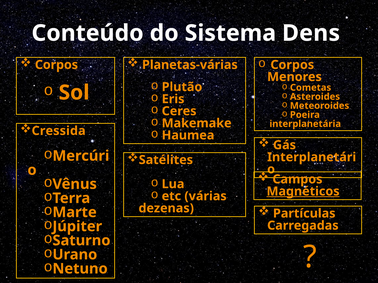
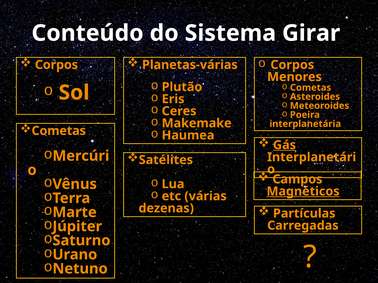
Dens: Dens -> Girar (311, 33)
Cressida: Cressida -> Cometas (59, 131)
Gás underline: none -> present (284, 145)
